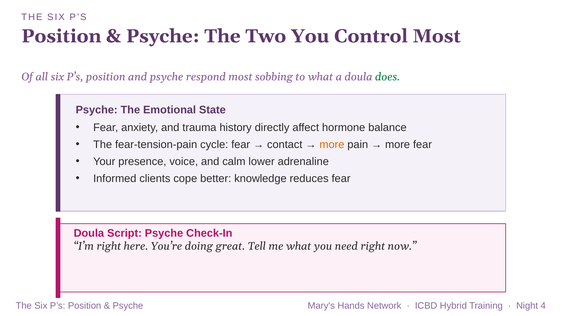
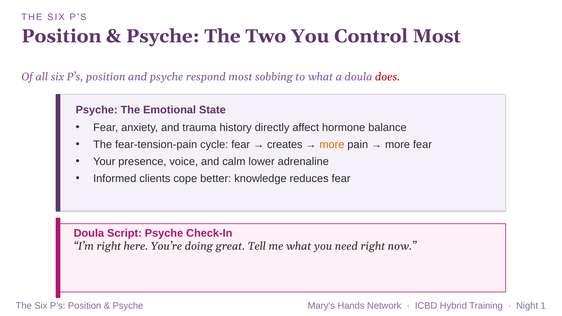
does colour: green -> red (388, 77)
contact: contact -> creates (285, 145)
4: 4 -> 1 (543, 306)
